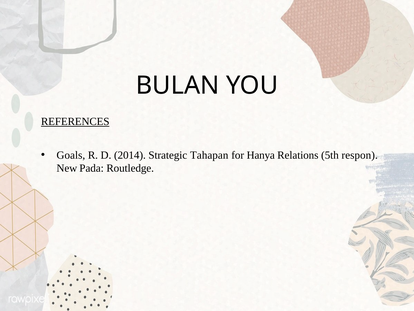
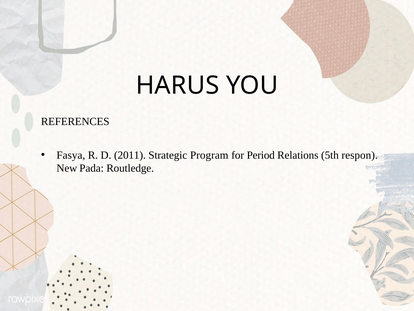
BULAN: BULAN -> HARUS (178, 85)
REFERENCES underline: present -> none (75, 121)
Goals: Goals -> Fasya (71, 155)
2014: 2014 -> 2011 (130, 155)
Tahapan: Tahapan -> Program (209, 155)
Hanya: Hanya -> Period (261, 155)
